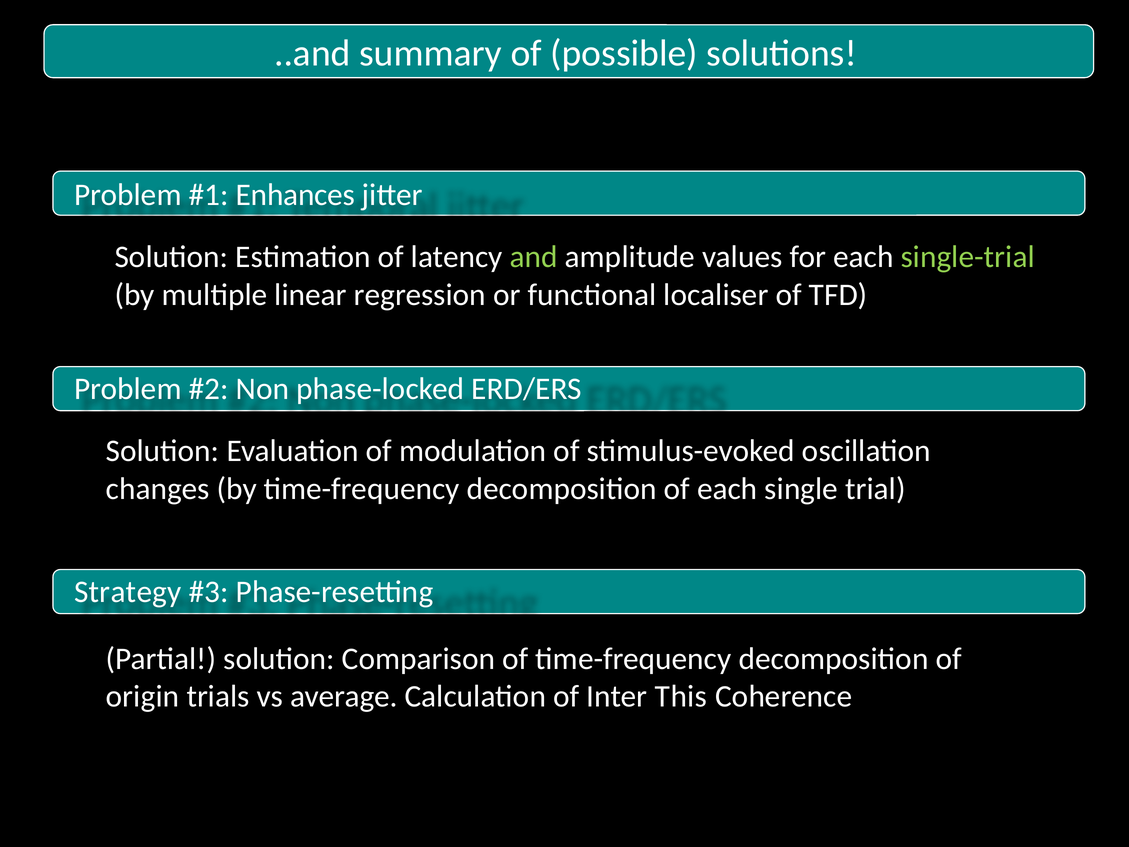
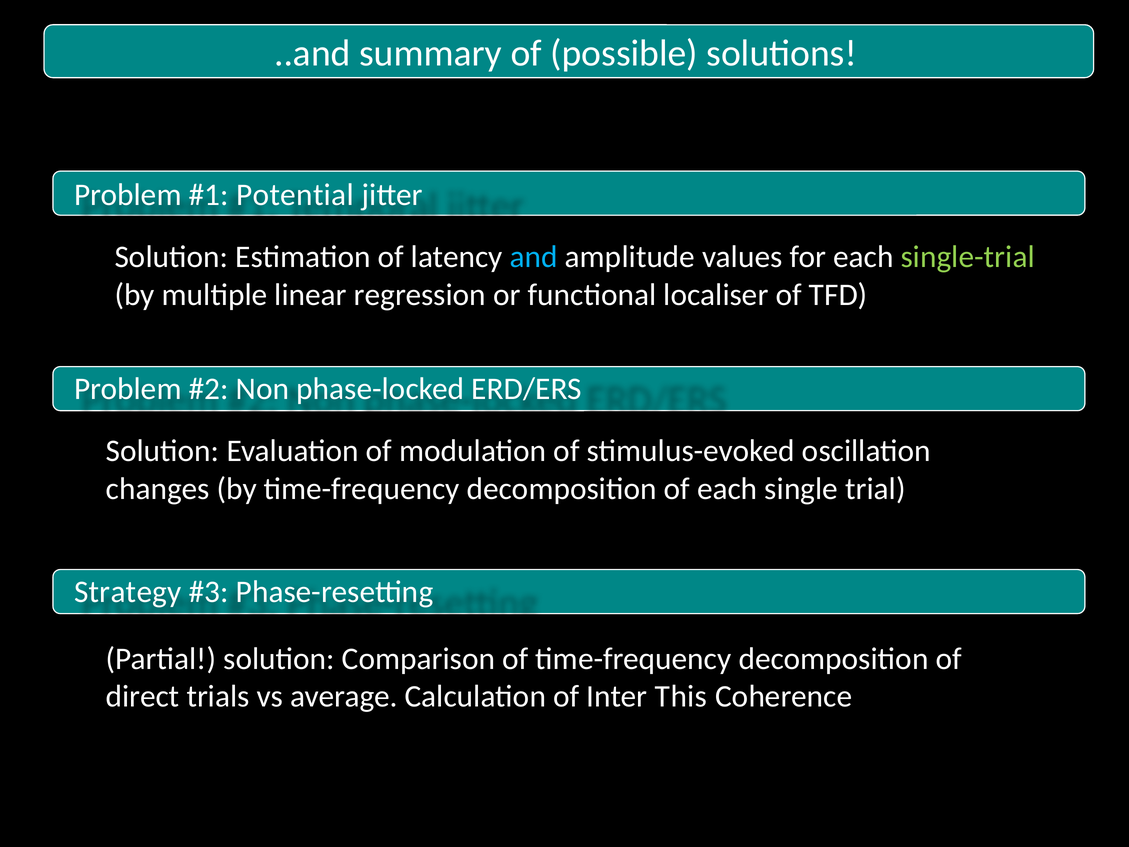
Enhances: Enhances -> Potential (295, 195)
and colour: light green -> light blue (534, 257)
origin: origin -> direct (143, 696)
